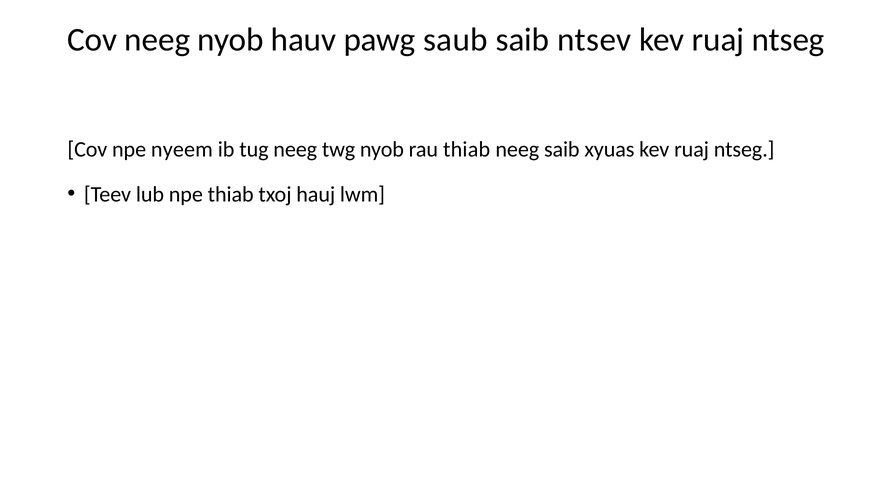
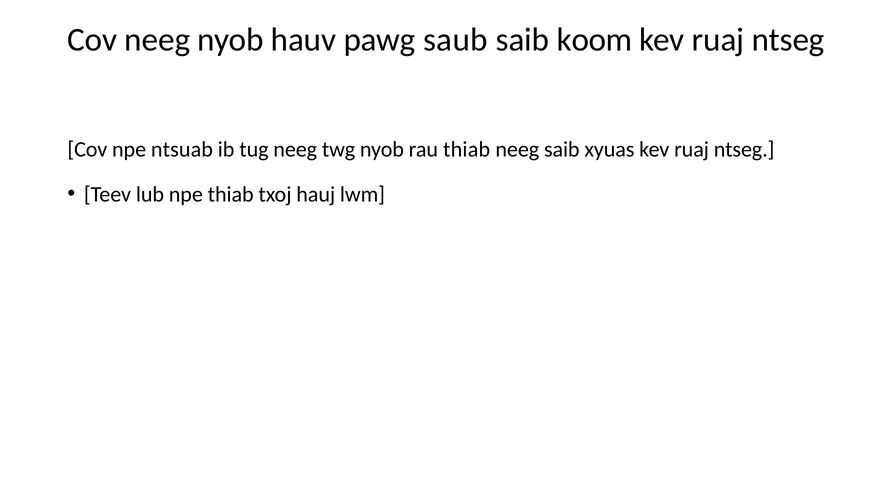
ntsev: ntsev -> koom (595, 40)
nyeem: nyeem -> ntsuab (182, 149)
